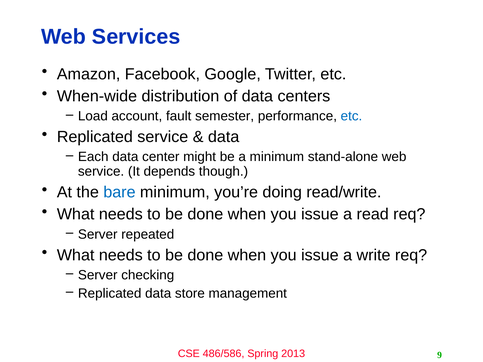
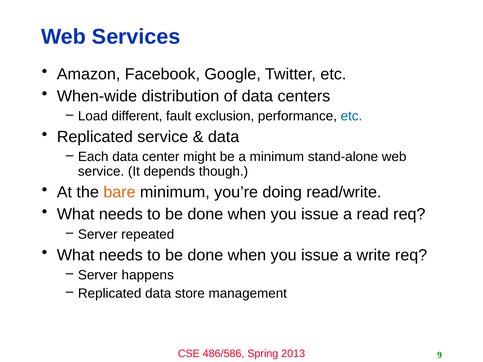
account: account -> different (137, 116)
semester: semester -> exclusion (225, 116)
bare colour: blue -> orange (119, 192)
checking: checking -> happens (148, 275)
